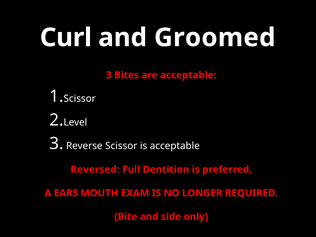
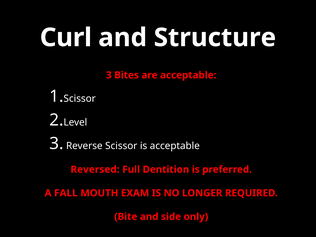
Groomed: Groomed -> Structure (215, 38)
EARS: EARS -> FALL (66, 193)
